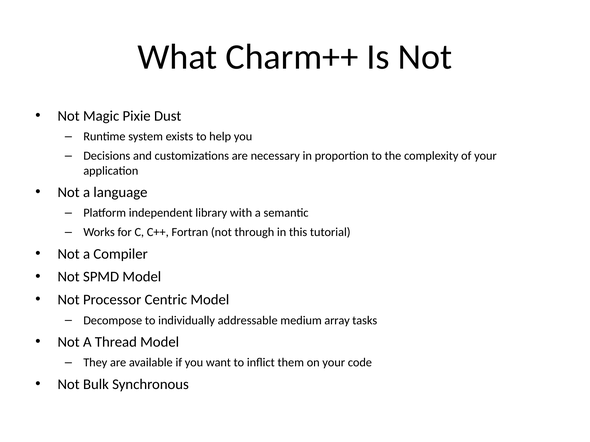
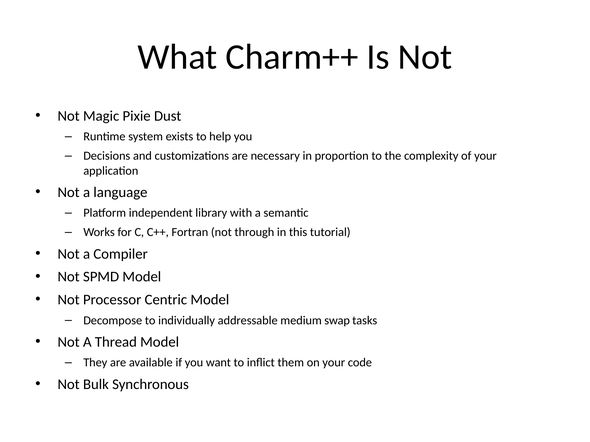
array: array -> swap (337, 321)
